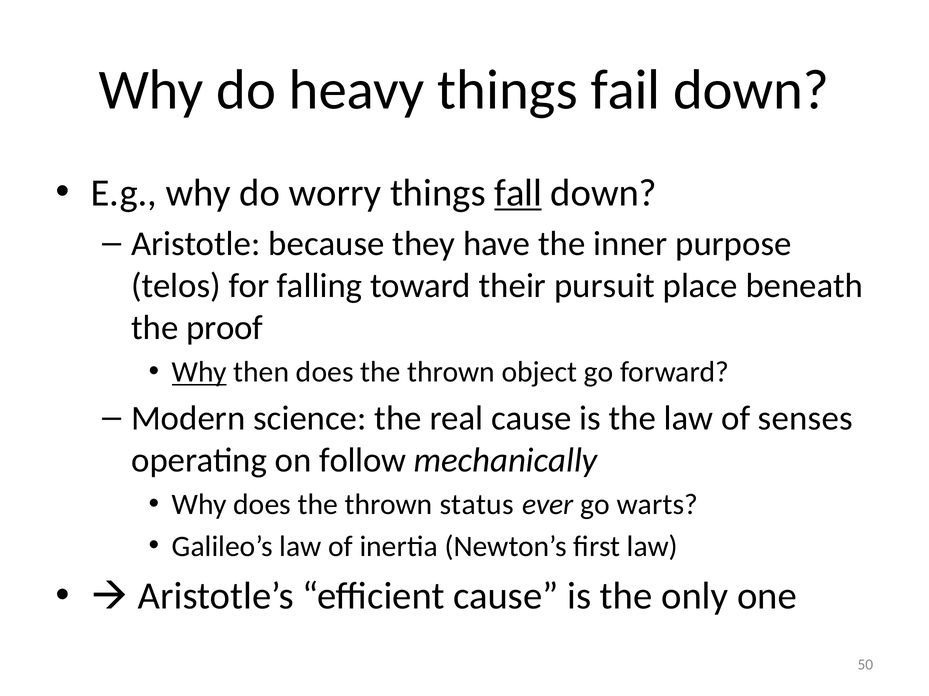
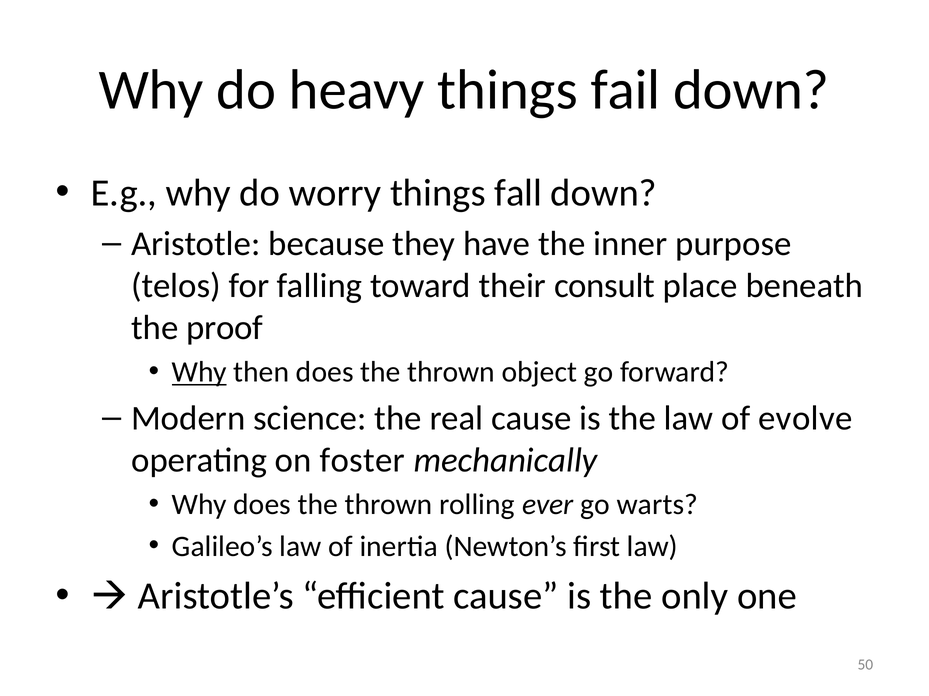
fall underline: present -> none (518, 193)
pursuit: pursuit -> consult (605, 286)
senses: senses -> evolve (805, 419)
follow: follow -> foster (362, 461)
status: status -> rolling (477, 505)
